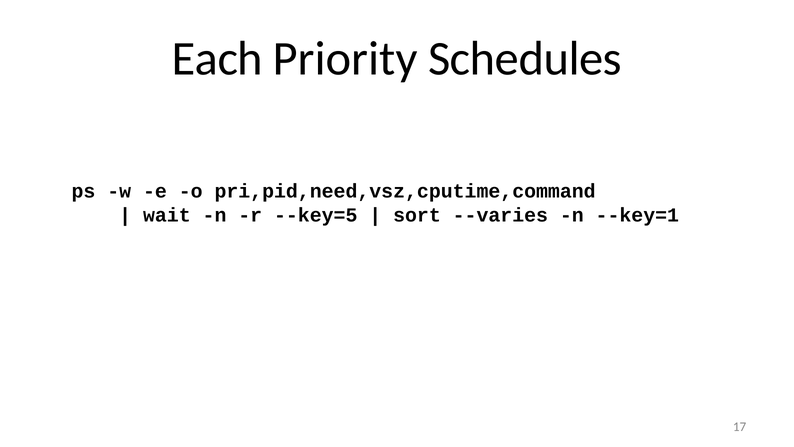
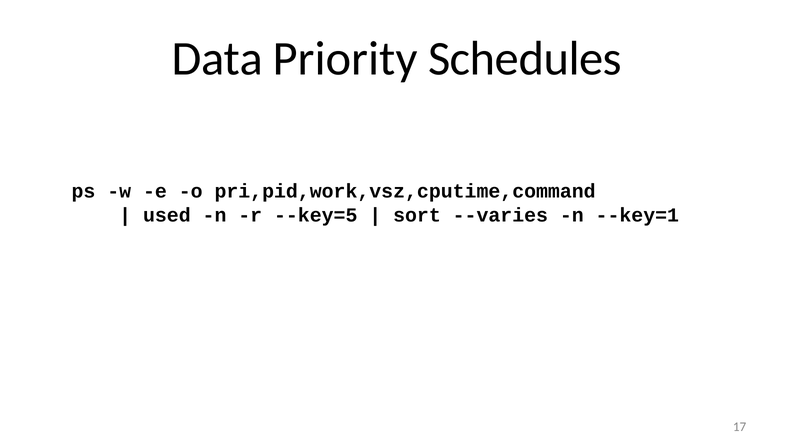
Each: Each -> Data (217, 58)
pri,pid,need,vsz,cputime,command: pri,pid,need,vsz,cputime,command -> pri,pid,work,vsz,cputime,command (405, 191)
wait: wait -> used (167, 215)
